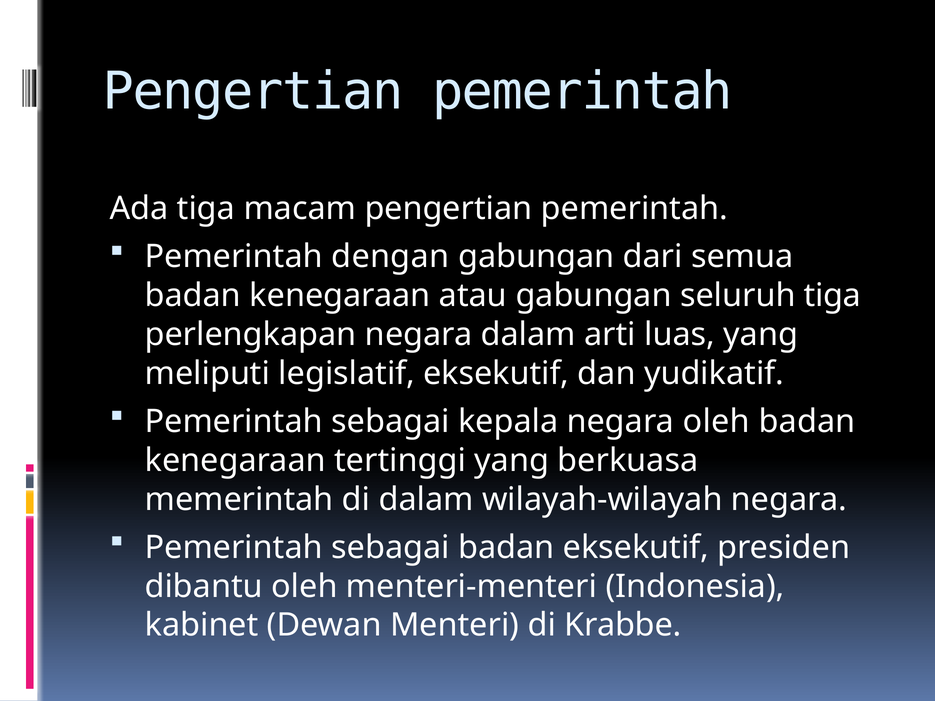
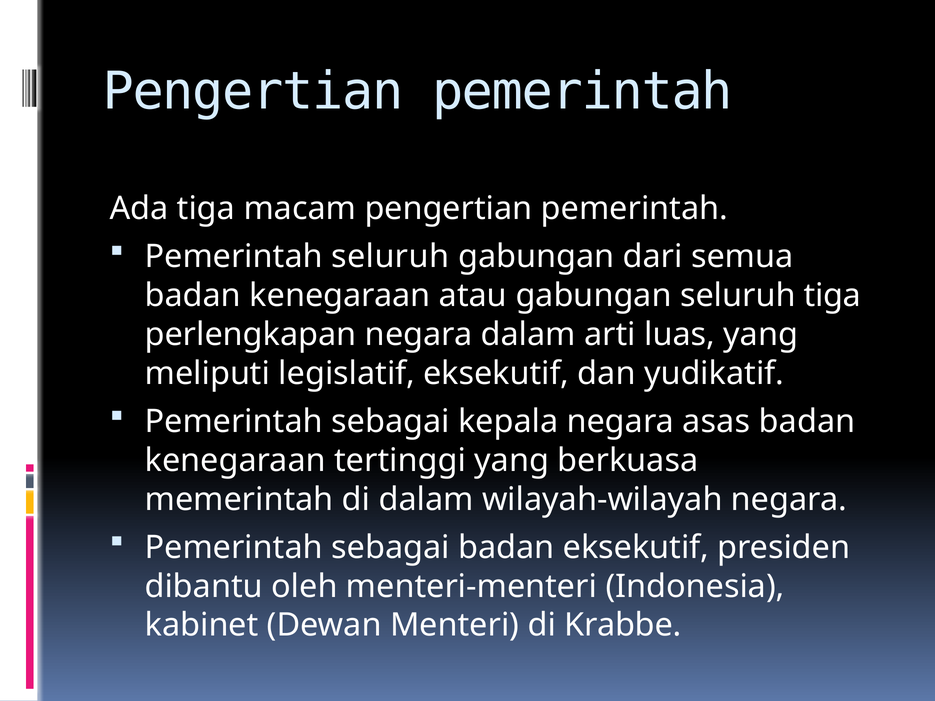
Pemerintah dengan: dengan -> seluruh (390, 257)
negara oleh: oleh -> asas (716, 422)
